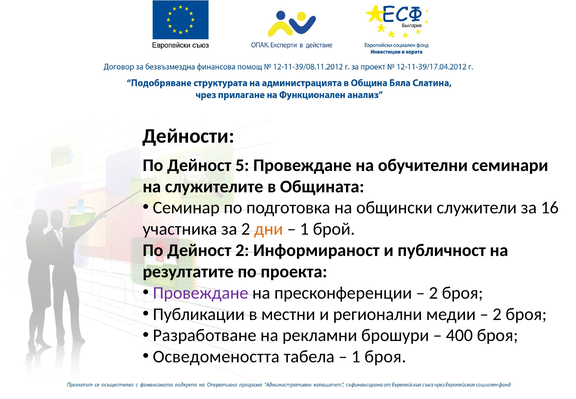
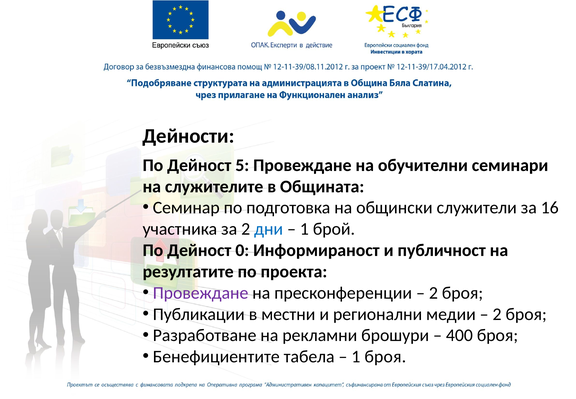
дни colour: orange -> blue (269, 229)
Дейност 2: 2 -> 0 (242, 250)
Осведомеността: Осведомеността -> Бенефициентите (216, 357)
